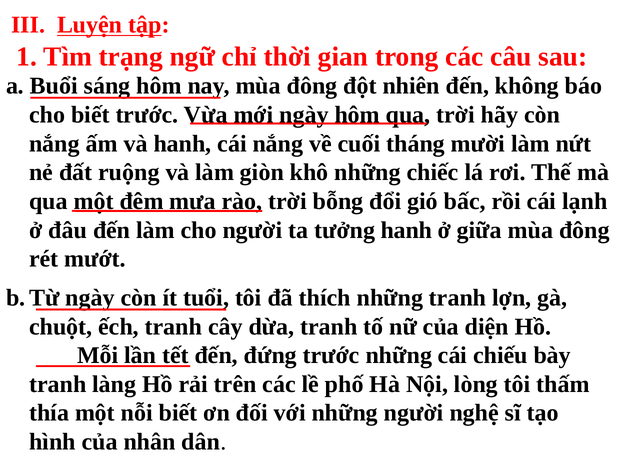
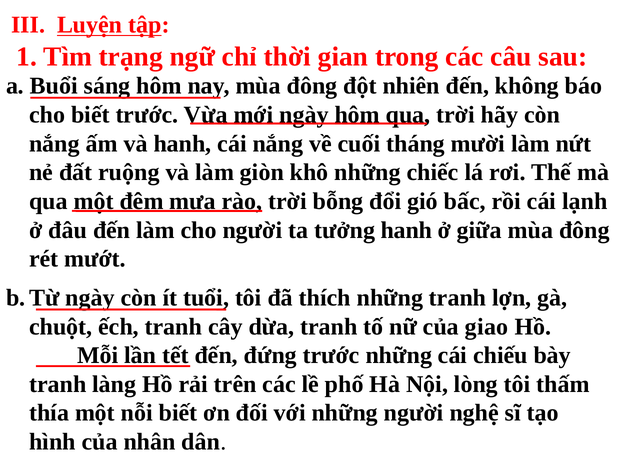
diện: diện -> giao (487, 326)
